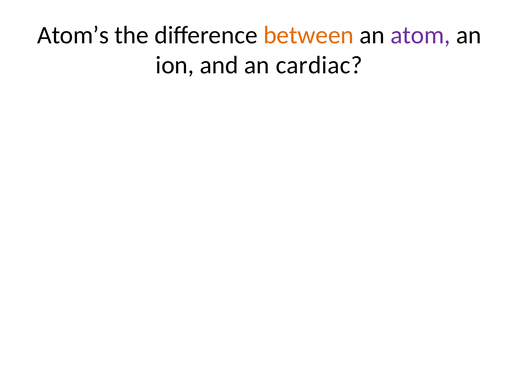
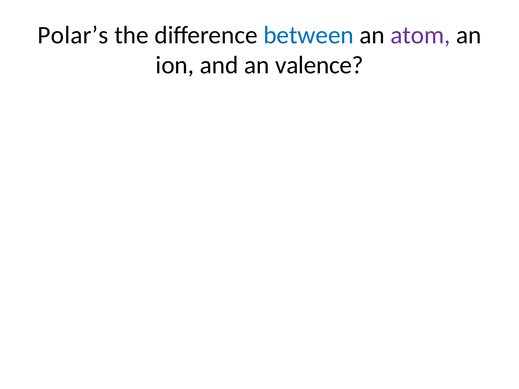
Atom’s: Atom’s -> Polar’s (73, 35)
between colour: orange -> blue (309, 35)
cardiac: cardiac -> valence (319, 65)
